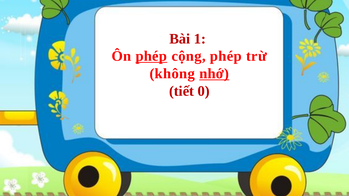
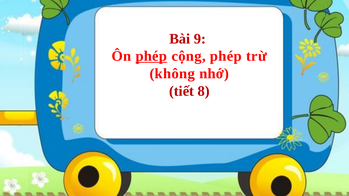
1: 1 -> 9 (200, 39)
nhớ underline: present -> none (214, 74)
0: 0 -> 8 (204, 91)
